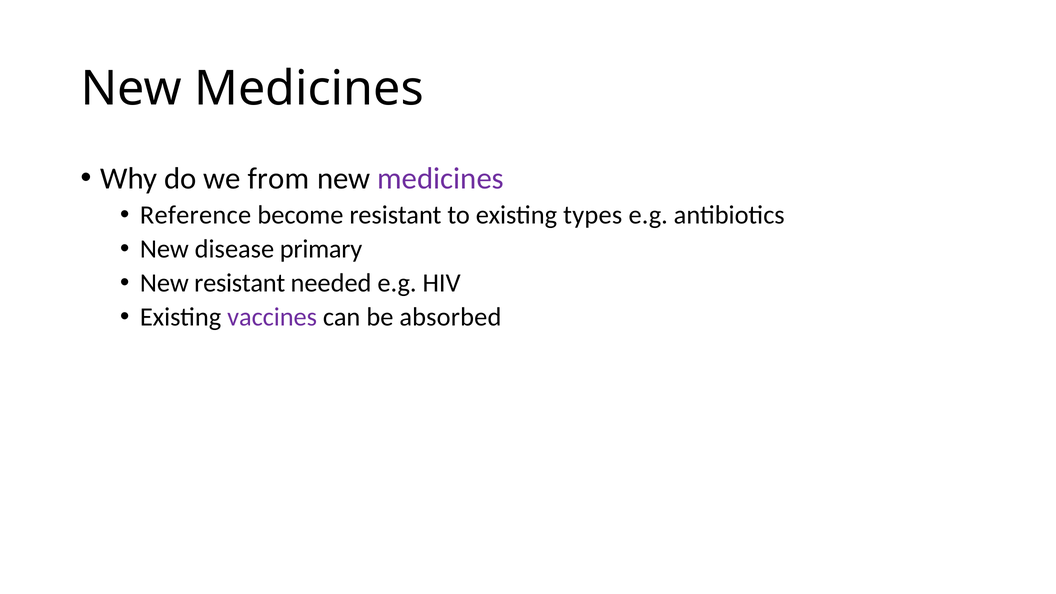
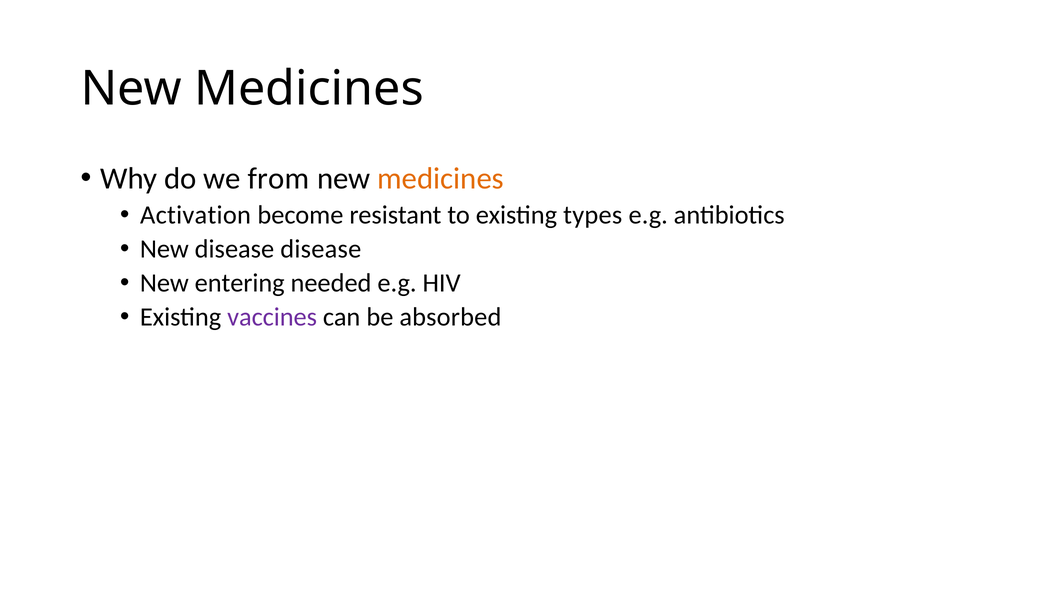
medicines colour: purple -> orange (441, 179)
Reference: Reference -> Activation (196, 215)
disease primary: primary -> disease (321, 249)
New resistant: resistant -> entering (240, 283)
